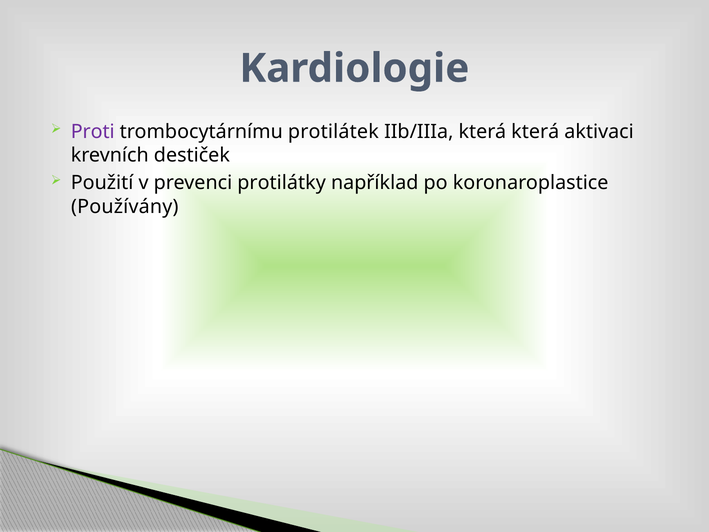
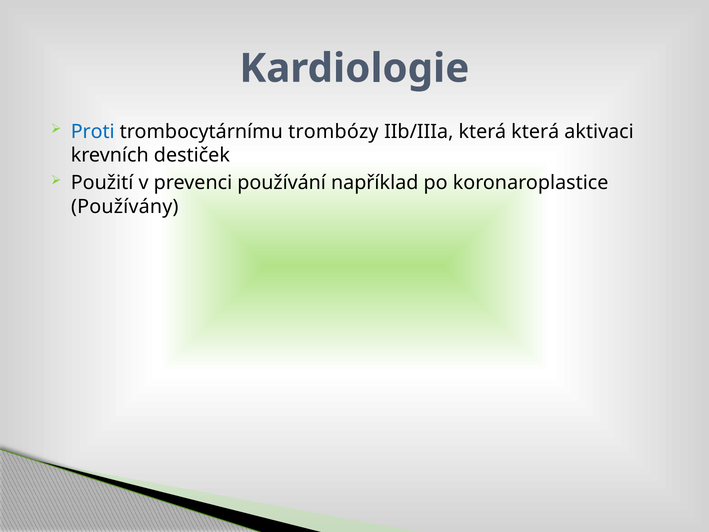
Proti colour: purple -> blue (93, 132)
protilátek: protilátek -> trombózy (333, 132)
protilátky: protilátky -> používání (282, 183)
